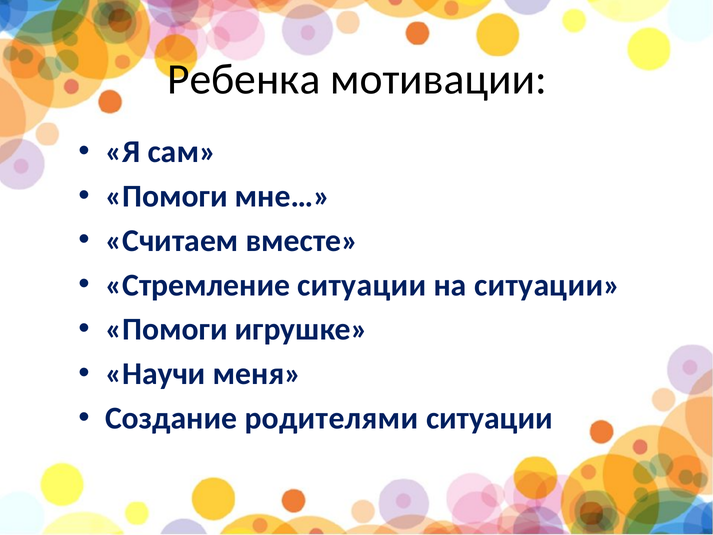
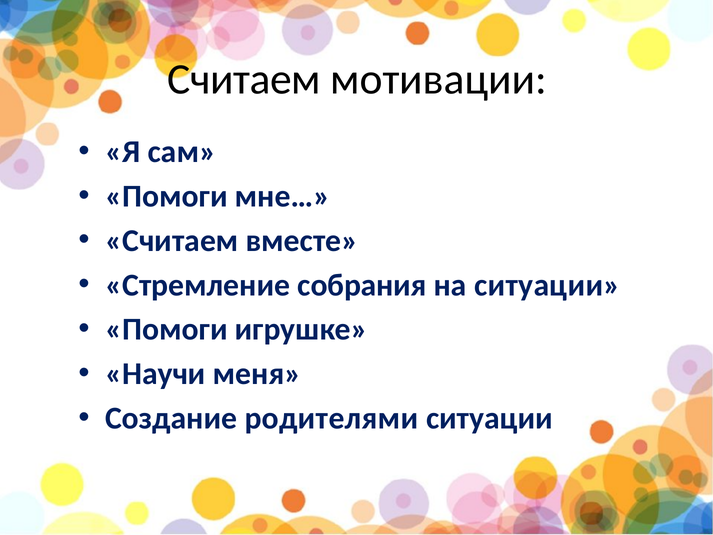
Ребенка: Ребенка -> Считаем (244, 79)
Стремление ситуации: ситуации -> собрания (362, 285)
